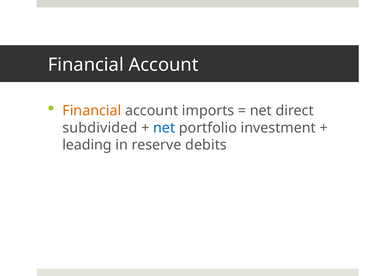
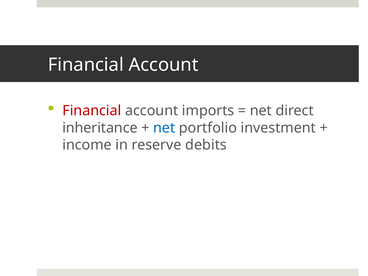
Financial colour: orange -> red (92, 111)
subdivided: subdivided -> inheritance (100, 128)
leading: leading -> income (87, 145)
